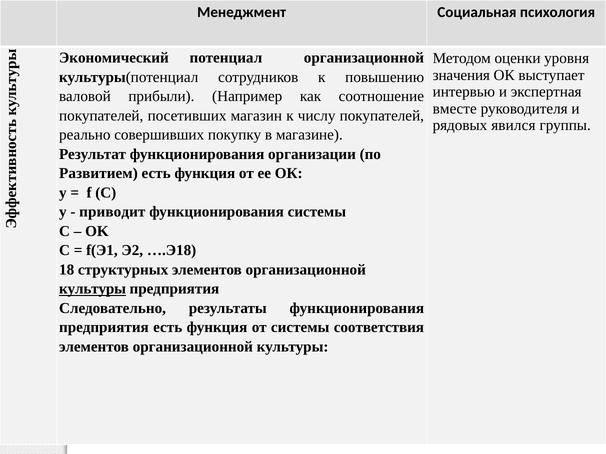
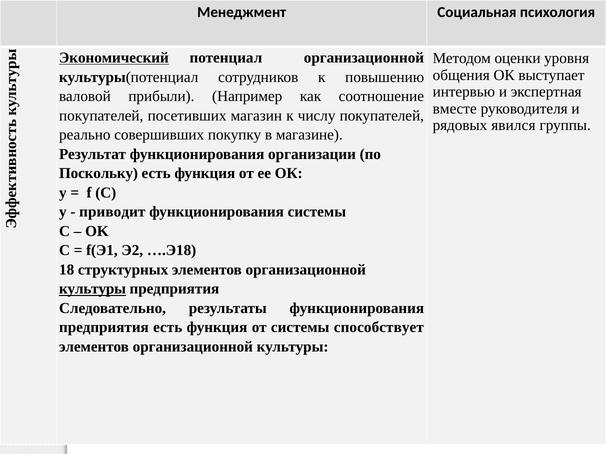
Экономический underline: none -> present (114, 58)
значения: значения -> общения (461, 75)
Развитием: Развитием -> Поскольку (99, 174)
соответствия: соответствия -> способствует (379, 328)
